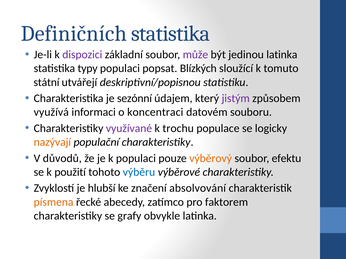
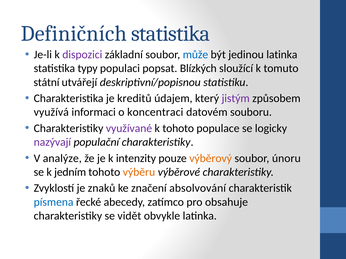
může colour: purple -> blue (195, 55)
sezónní: sezónní -> kreditů (134, 99)
k trochu: trochu -> tohoto (178, 129)
nazývají colour: orange -> purple (52, 142)
důvodů: důvodů -> analýze (62, 159)
k populaci: populaci -> intenzity (136, 159)
efektu: efektu -> únoru (286, 159)
použití: použití -> jedním (70, 172)
výběru colour: blue -> orange (139, 172)
hlubší: hlubší -> znaků (102, 189)
písmena colour: orange -> blue (54, 202)
faktorem: faktorem -> obsahuje (226, 202)
grafy: grafy -> vidět (129, 216)
